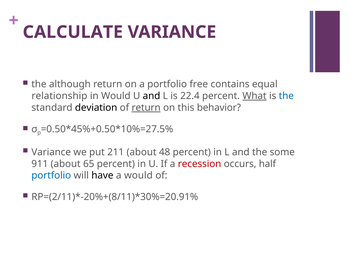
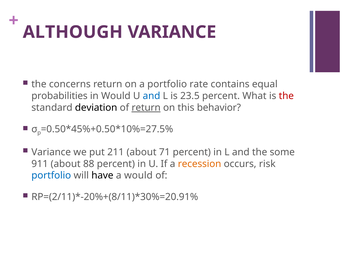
CALCULATE: CALCULATE -> ALTHOUGH (73, 32)
although: although -> concerns (70, 84)
free: free -> rate (199, 84)
relationship: relationship -> probabilities (60, 96)
and colour: black -> blue (151, 96)
22.4: 22.4 -> 23.5 (190, 96)
What underline: present -> none (254, 96)
the colour: blue -> red (286, 96)
48: 48 -> 71 (165, 152)
65: 65 -> 88 (89, 164)
recession colour: red -> orange (200, 164)
half: half -> risk (267, 164)
